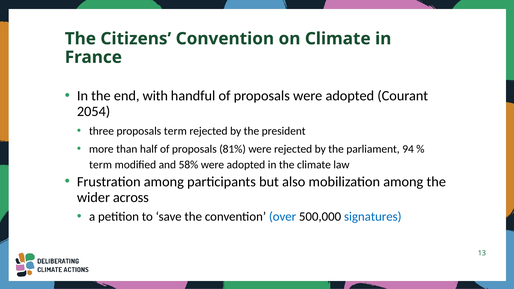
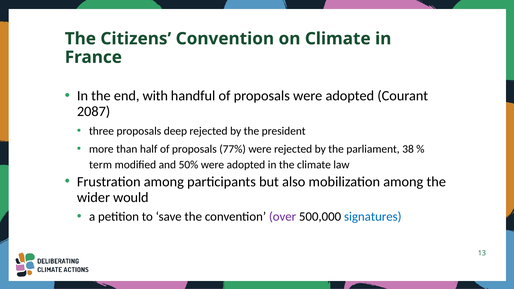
2054: 2054 -> 2087 (94, 112)
proposals term: term -> deep (175, 131)
81%: 81% -> 77% (233, 149)
94: 94 -> 38 (408, 149)
58%: 58% -> 50% (188, 165)
across: across -> would (131, 198)
over colour: blue -> purple (283, 217)
